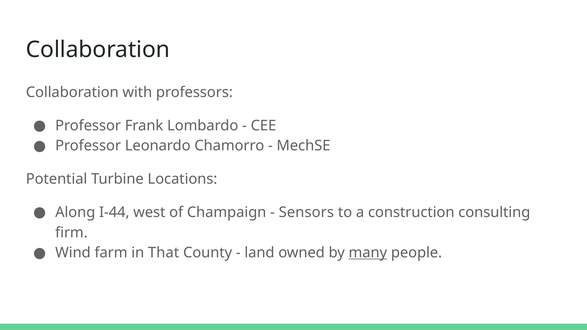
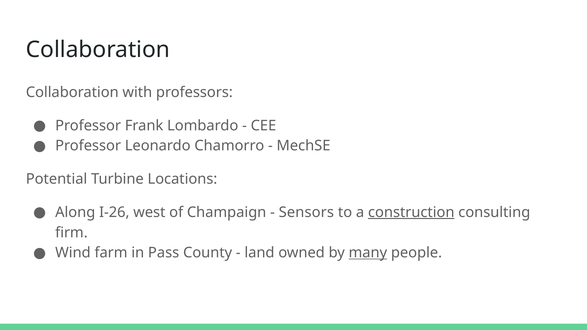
I-44: I-44 -> I-26 (114, 212)
construction underline: none -> present (411, 212)
That: That -> Pass (164, 253)
